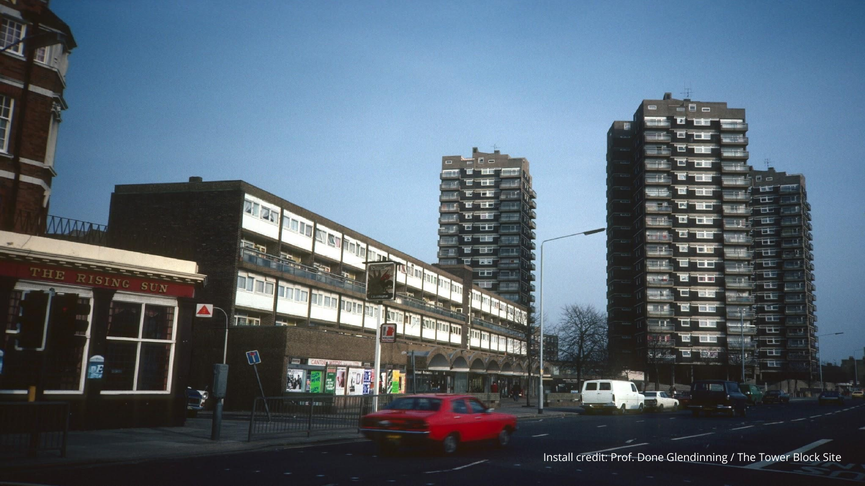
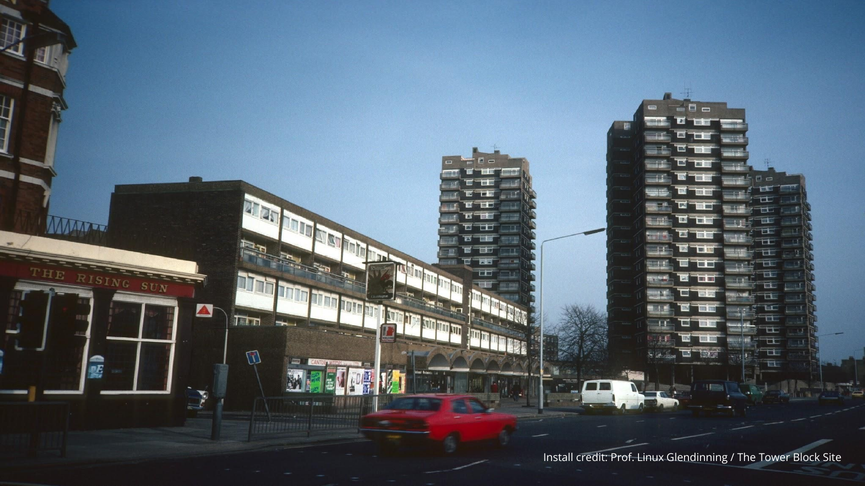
Done: Done -> Linux (651, 458)
